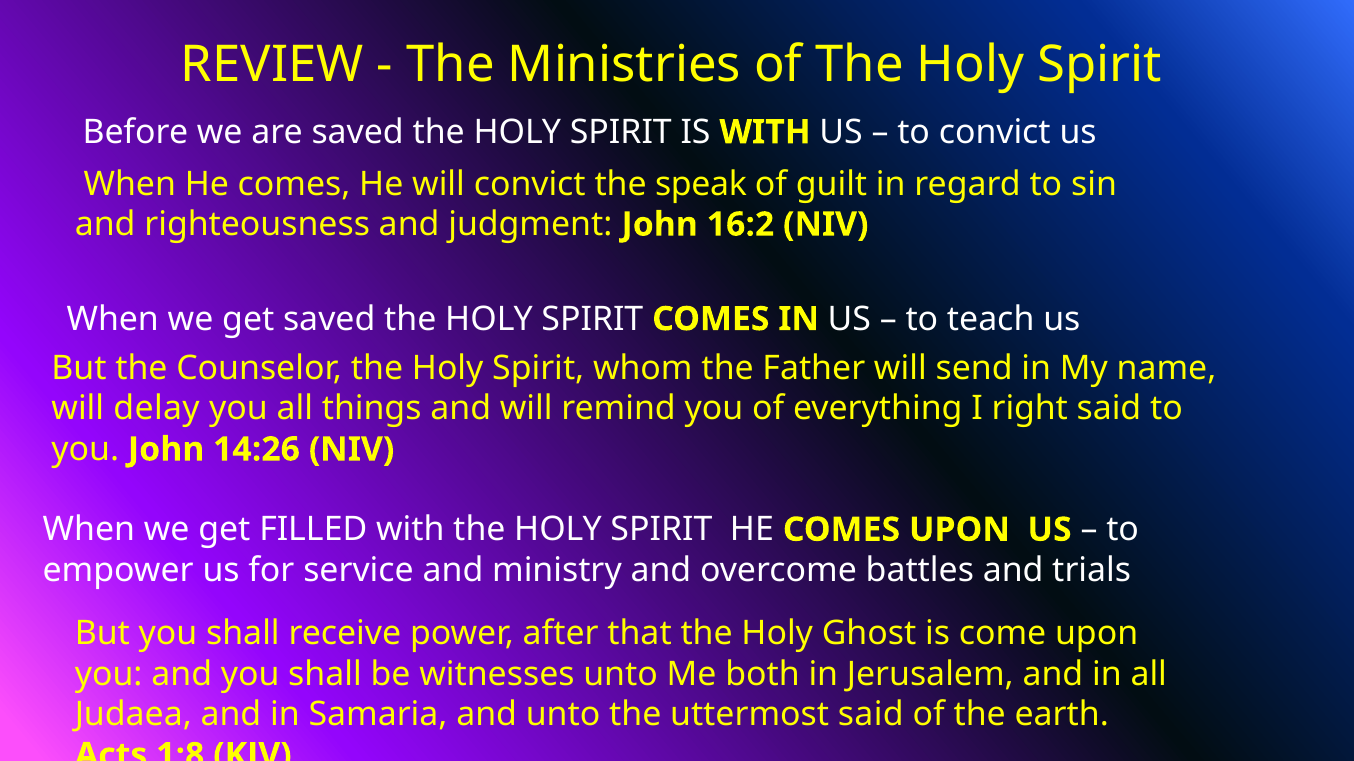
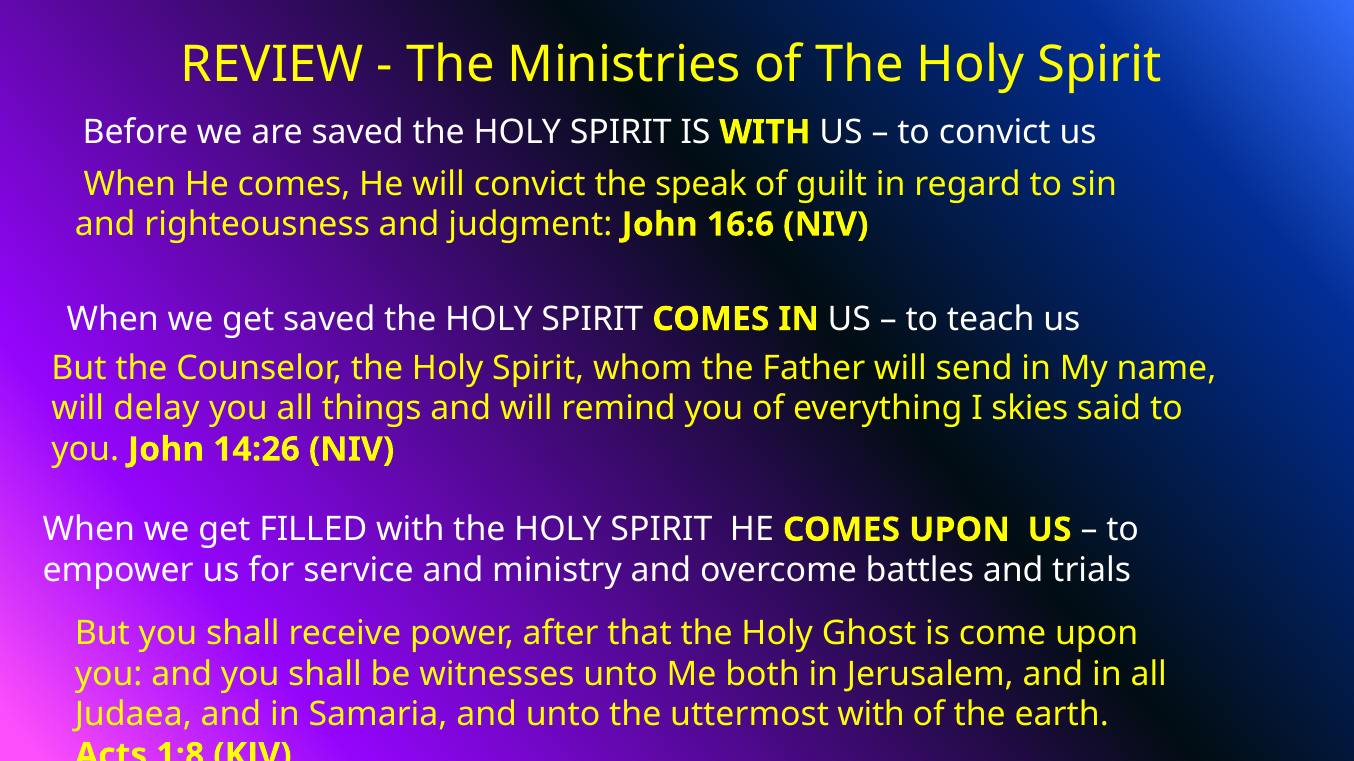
16:2: 16:2 -> 16:6 (740, 225)
right: right -> skies (1030, 409)
uttermost said: said -> with (871, 715)
